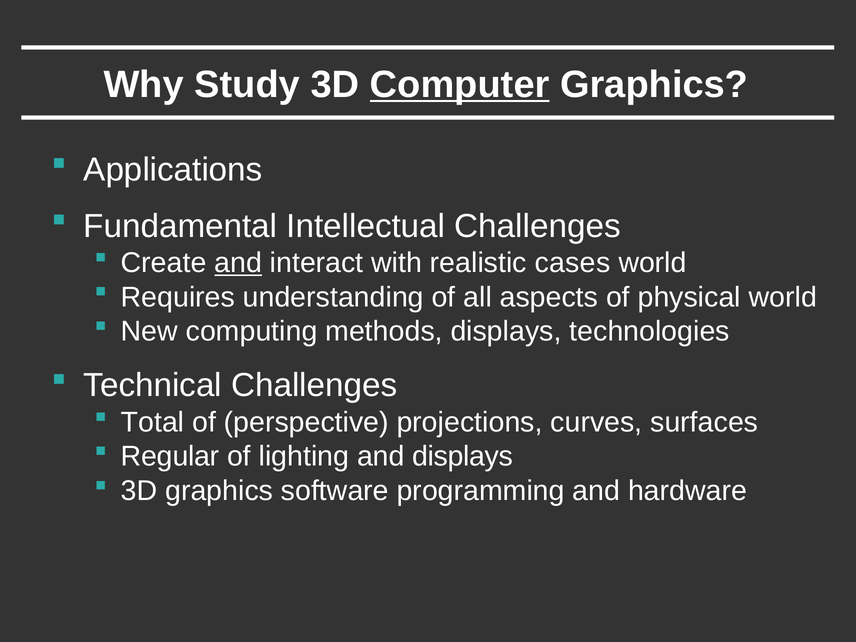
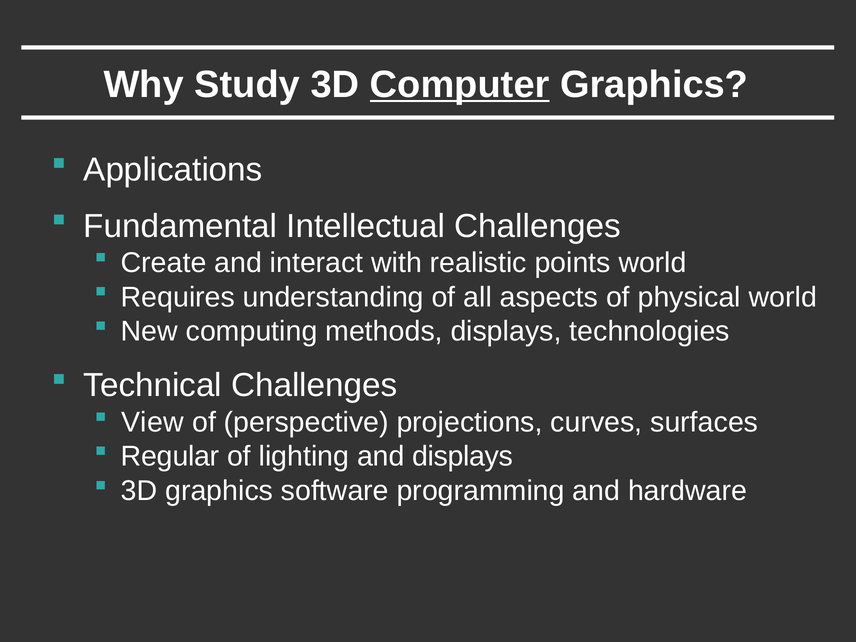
and underline: present -> none (238, 263)
cases: cases -> points (573, 263)
Total: Total -> View (152, 422)
